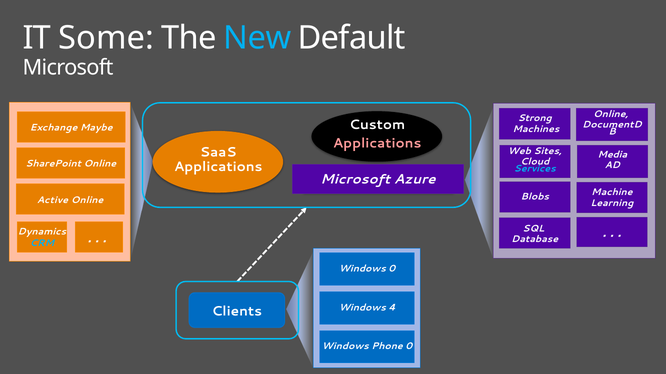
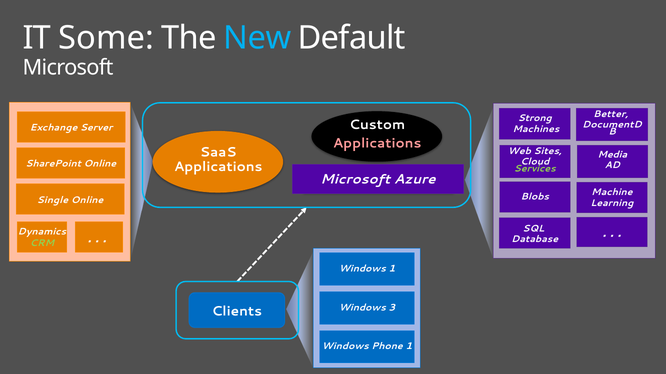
Online: Online -> Better (611, 114)
Maybe: Maybe -> Server (96, 128)
Services colour: light blue -> light green (535, 169)
Active: Active -> Single (53, 200)
CRM colour: light blue -> light green (42, 244)
Windows 0: 0 -> 1 (392, 269)
4: 4 -> 3 (392, 308)
Phone 0: 0 -> 1 (409, 347)
